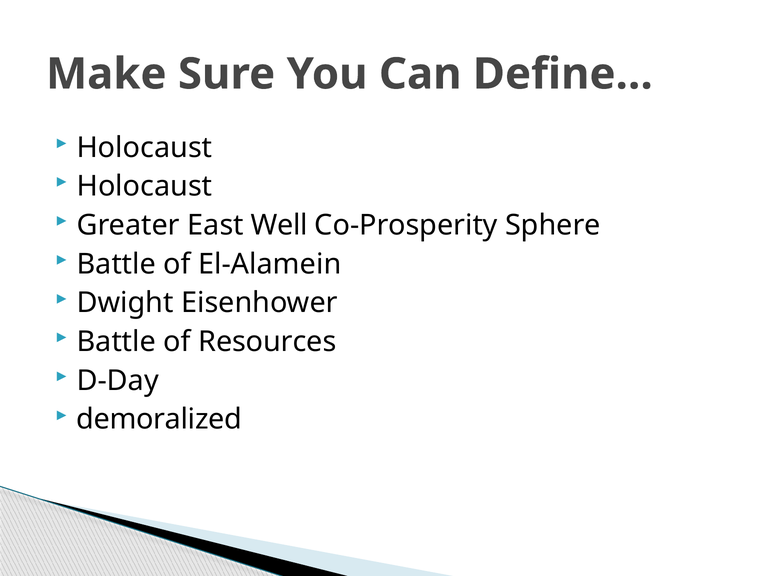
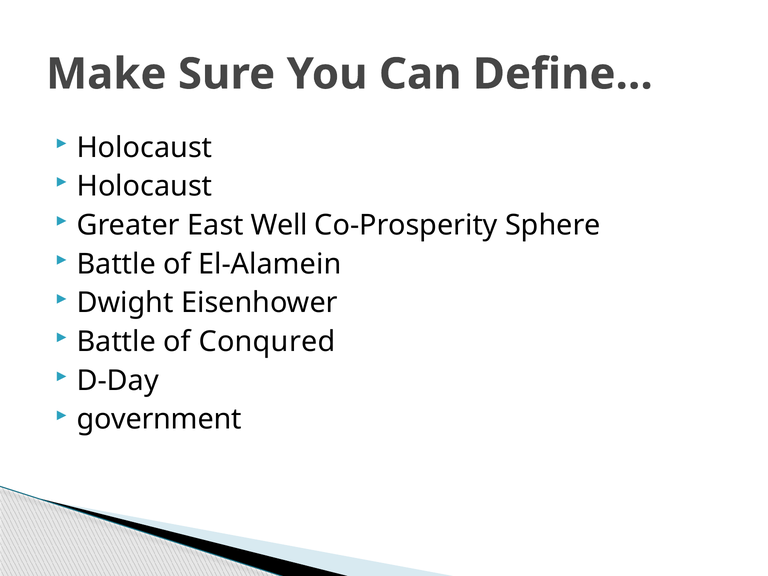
Resources: Resources -> Conqured (267, 342)
demoralized: demoralized -> government (159, 419)
